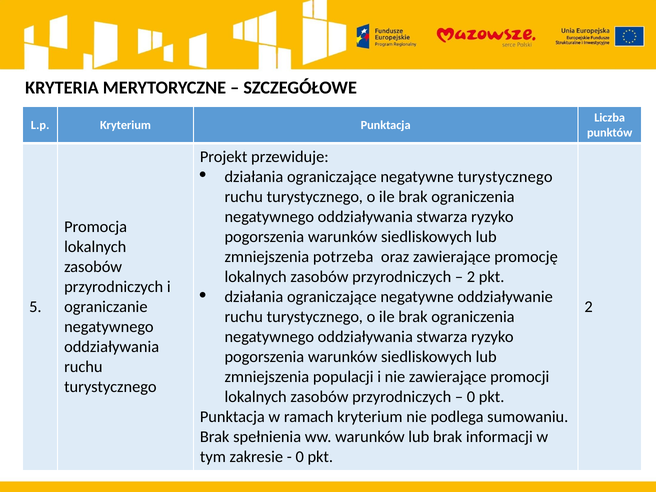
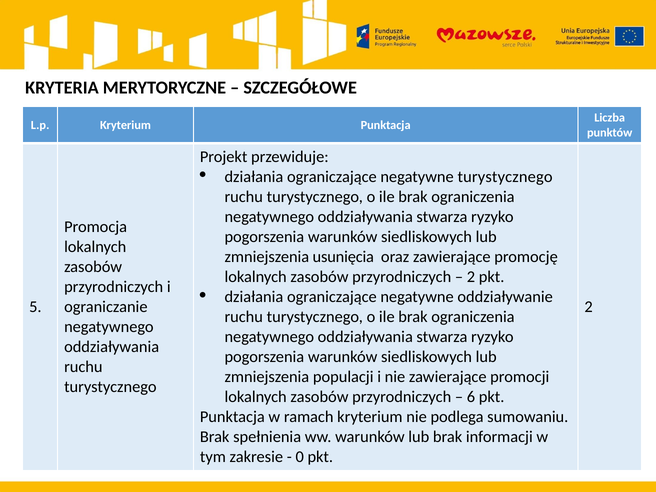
potrzeba: potrzeba -> usunięcia (343, 257)
0: 0 -> 6 (471, 397)
